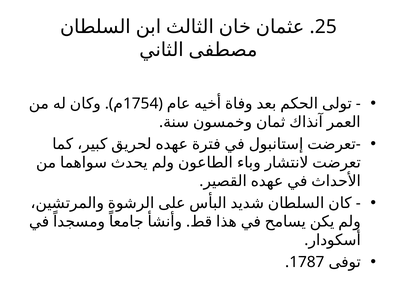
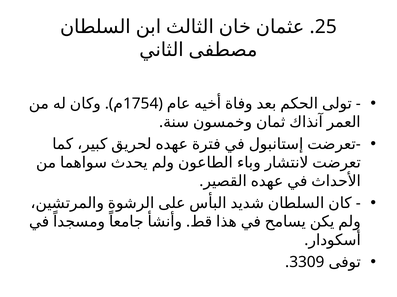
1787: 1787 -> 3309 (307, 263)
